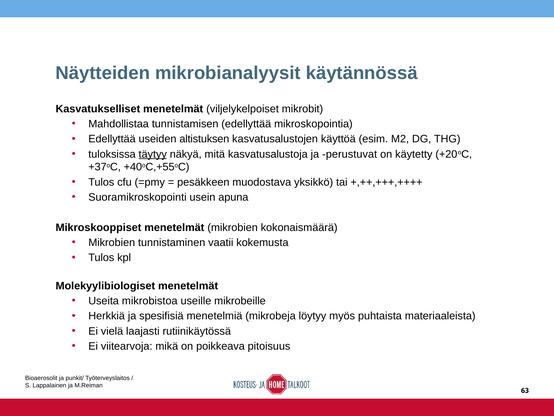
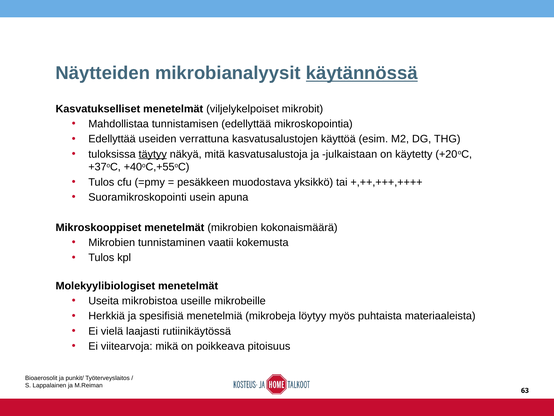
käytännössä underline: none -> present (362, 73)
altistuksen: altistuksen -> verrattuna (204, 139)
perustuvat: perustuvat -> julkaistaan (350, 154)
